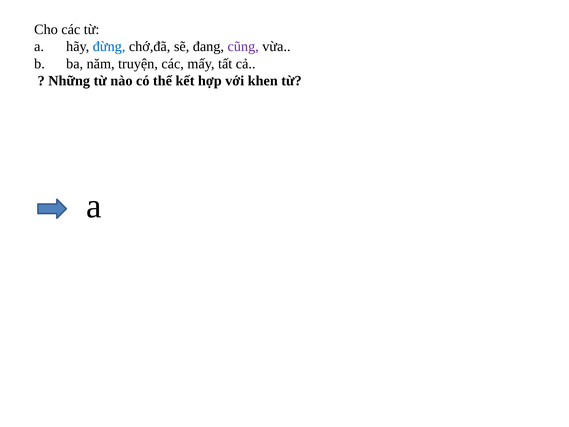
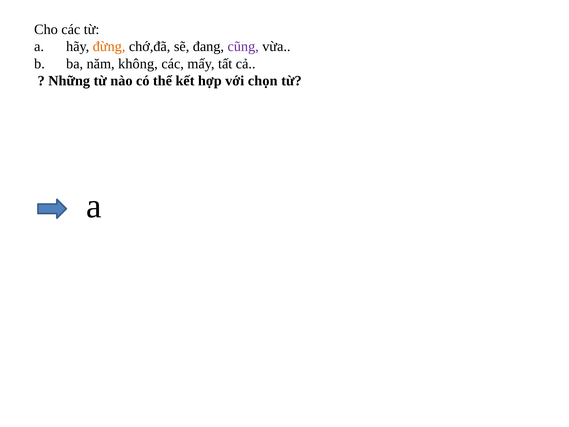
đừng colour: blue -> orange (109, 47)
truyện: truyện -> không (138, 64)
khen: khen -> chọn (263, 81)
